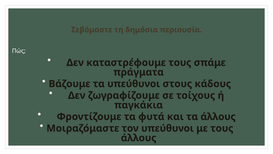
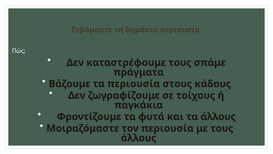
τα υπεύθυνοι: υπεύθυνοι -> περιουσία (134, 84)
τον υπεύθυνοι: υπεύθυνοι -> περιουσία (167, 128)
